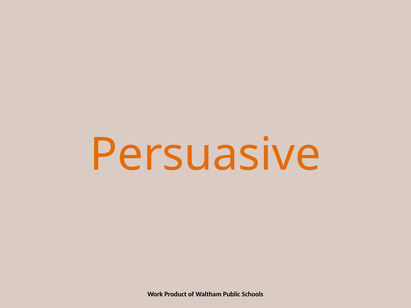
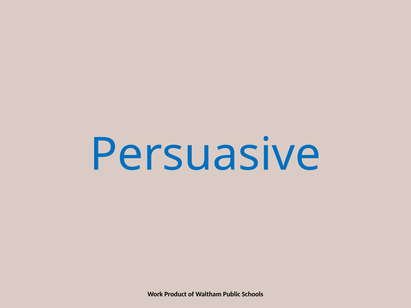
Persuasive colour: orange -> blue (205, 155)
